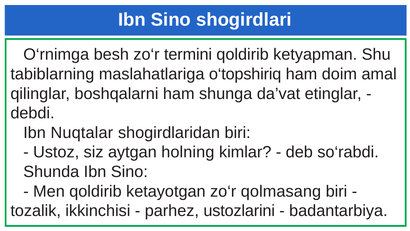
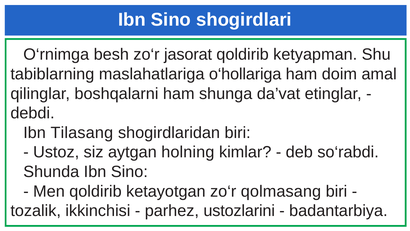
termini: termini -> jasorat (188, 55)
o‘topshiriq: o‘topshiriq -> o‘hollariga (245, 74)
Nuqtalar: Nuqtalar -> Tilasang (82, 133)
